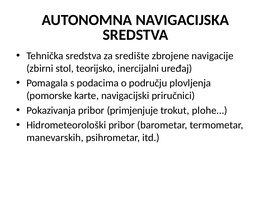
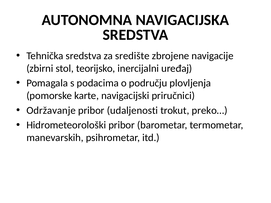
Pokazivanja: Pokazivanja -> Održavanje (51, 111)
primjenjuje: primjenjuje -> udaljenosti (132, 111)
plohe…: plohe… -> preko… (210, 111)
